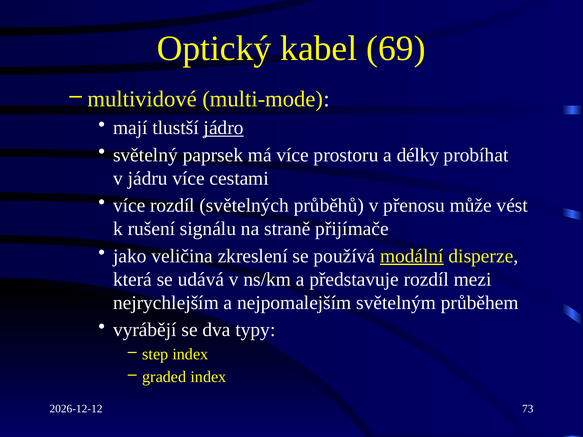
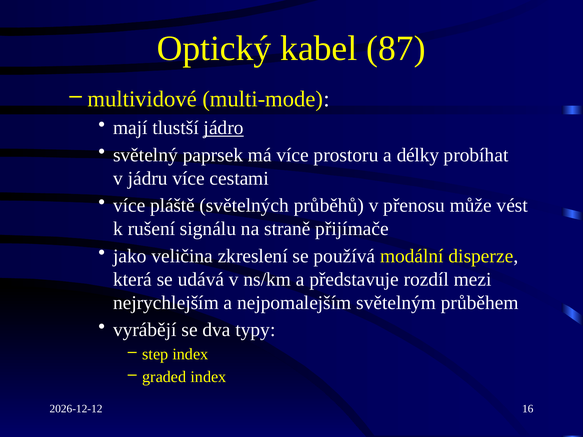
69: 69 -> 87 (396, 48)
více rozdíl: rozdíl -> pláště (172, 206)
modální underline: present -> none (412, 256)
73: 73 -> 16 (528, 409)
